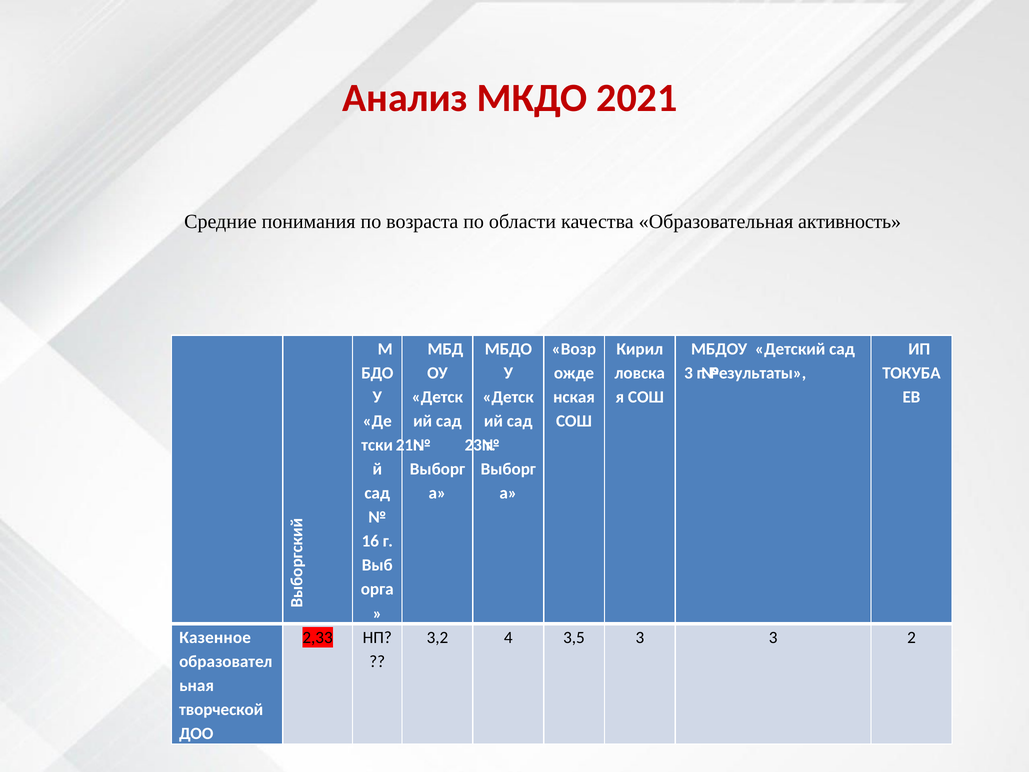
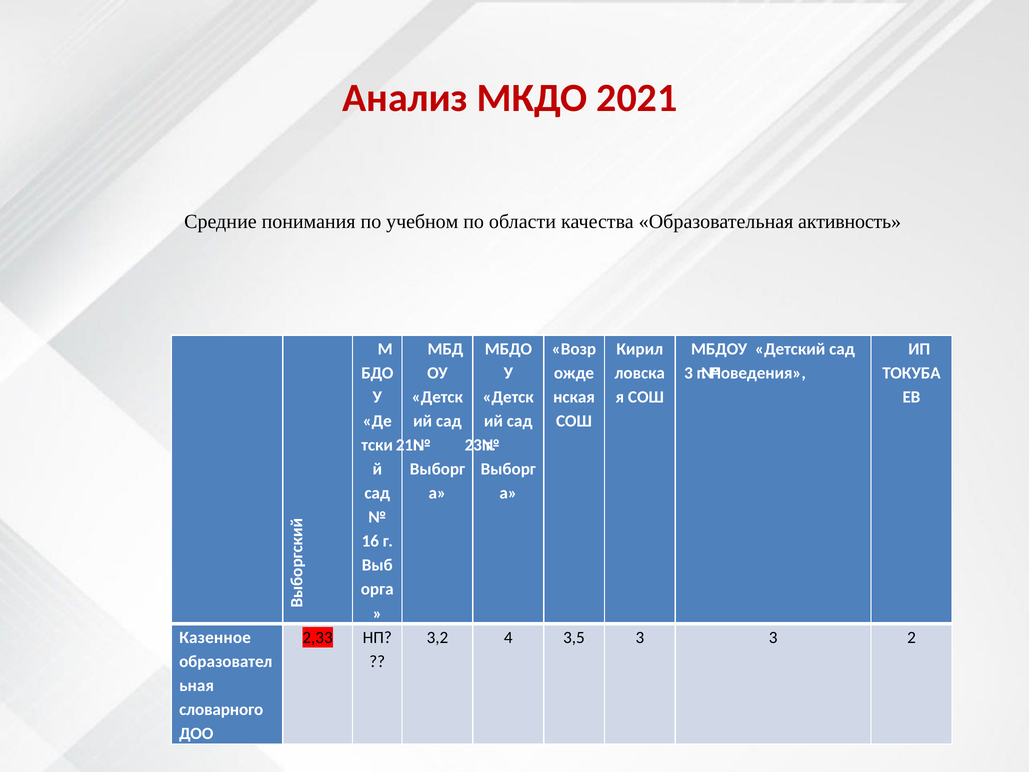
возраста: возраста -> учебном (422, 221)
Результаты: Результаты -> Поведения (758, 373)
творческой: творческой -> словарного (221, 709)
